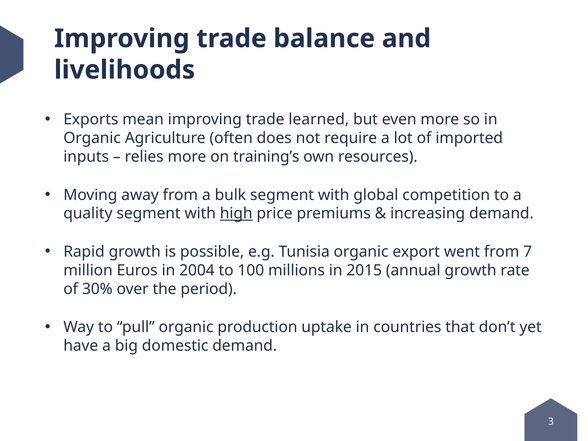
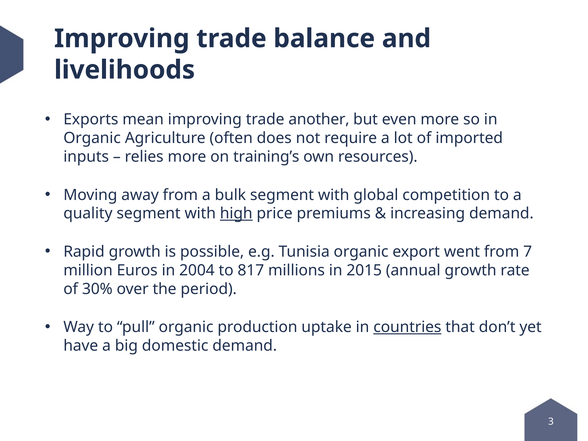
learned: learned -> another (319, 119)
100: 100 -> 817 (251, 270)
countries underline: none -> present (407, 327)
